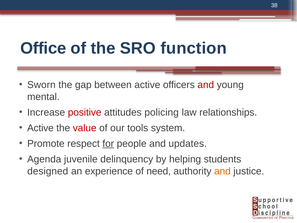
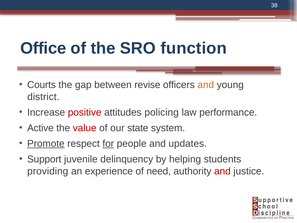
Sworn: Sworn -> Courts (42, 85)
between active: active -> revise (147, 85)
and colour: red -> orange (206, 85)
mental: mental -> district (43, 97)
relationships: relationships -> performance (228, 112)
tools: tools -> state (138, 128)
Promote underline: none -> present (46, 144)
Agenda: Agenda -> Support (44, 159)
designed: designed -> providing (48, 171)
and colour: orange -> red (222, 171)
